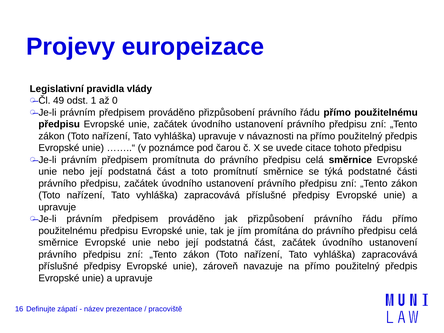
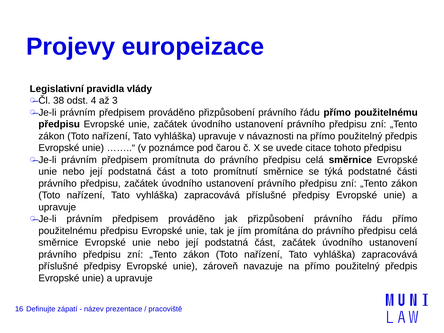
49: 49 -> 38 (59, 101)
1: 1 -> 4 (94, 101)
0: 0 -> 3 (115, 101)
